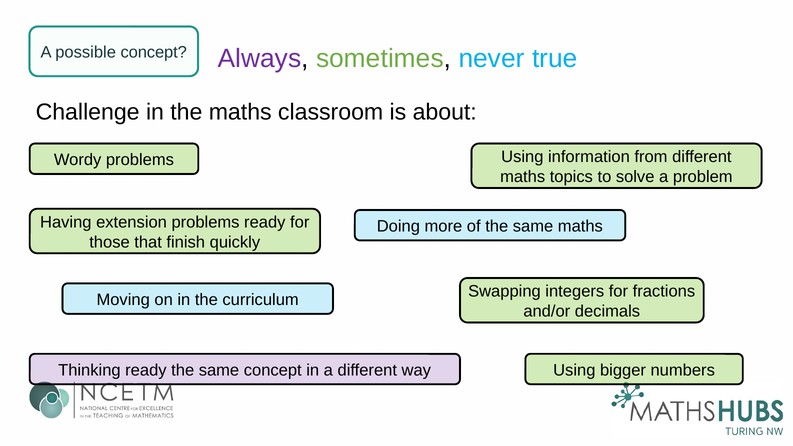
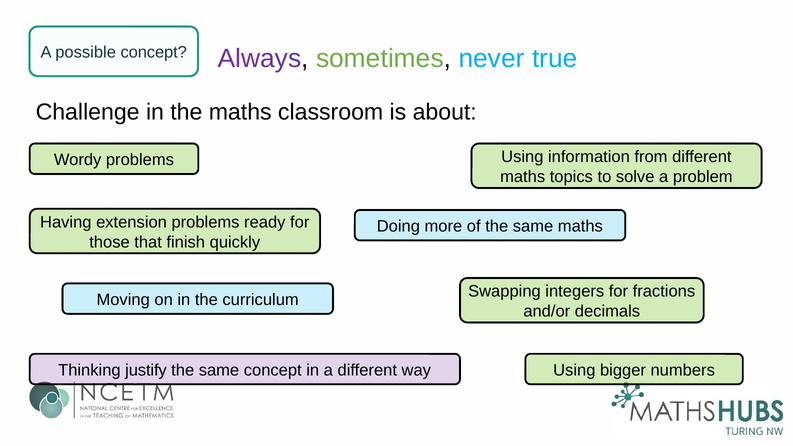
Thinking ready: ready -> justify (146, 370)
